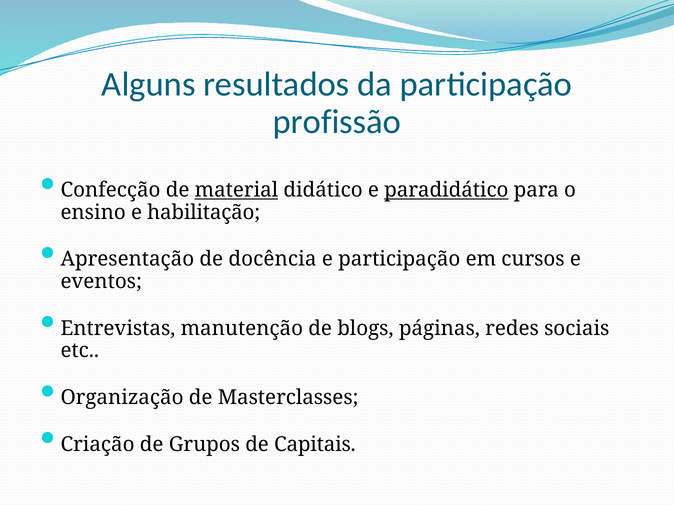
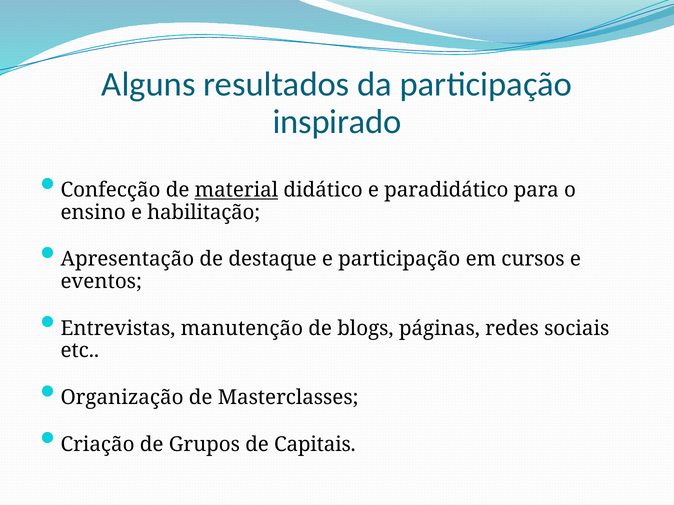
profissão: profissão -> inspirado (337, 122)
paradidático underline: present -> none (446, 190)
docência: docência -> destaque (273, 259)
